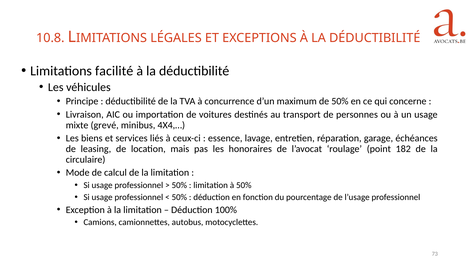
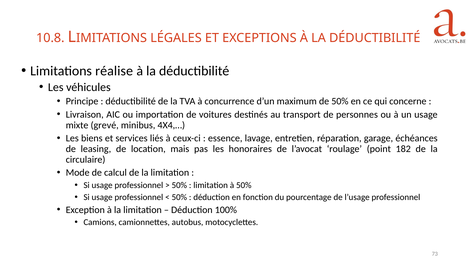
facilité: facilité -> réalise (114, 71)
